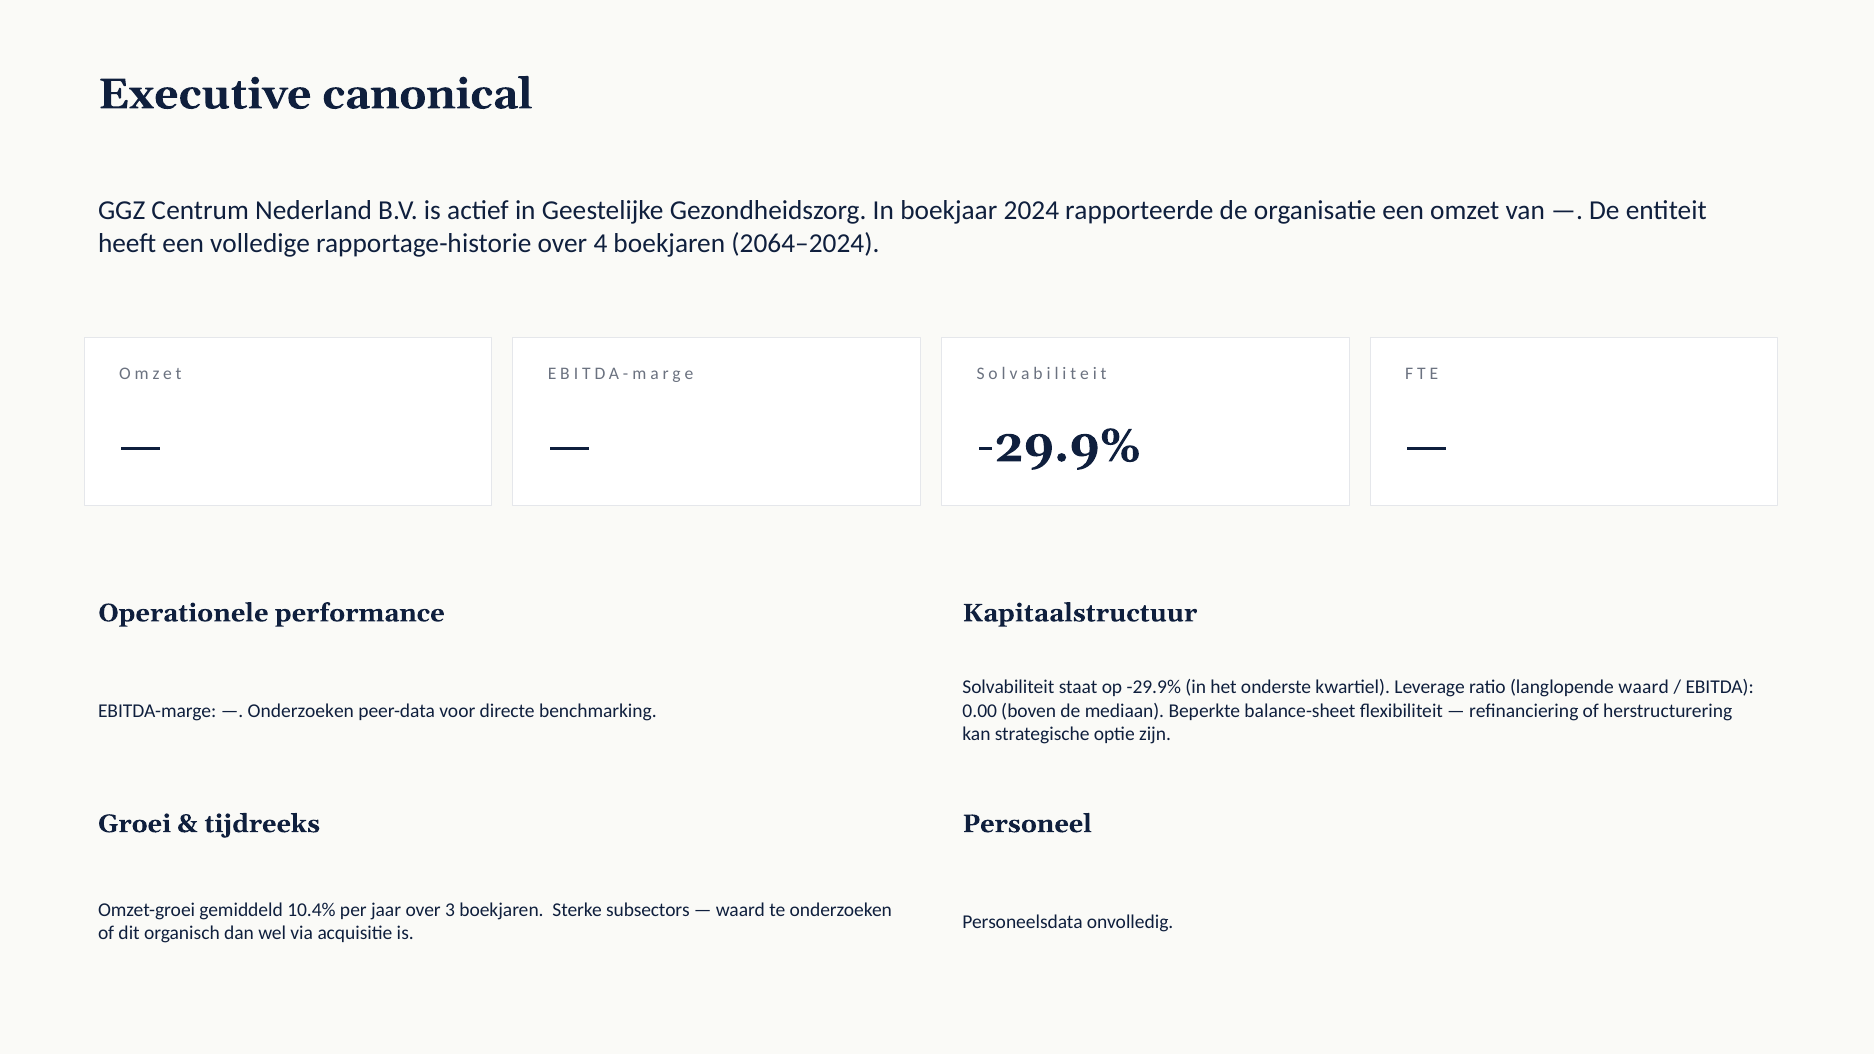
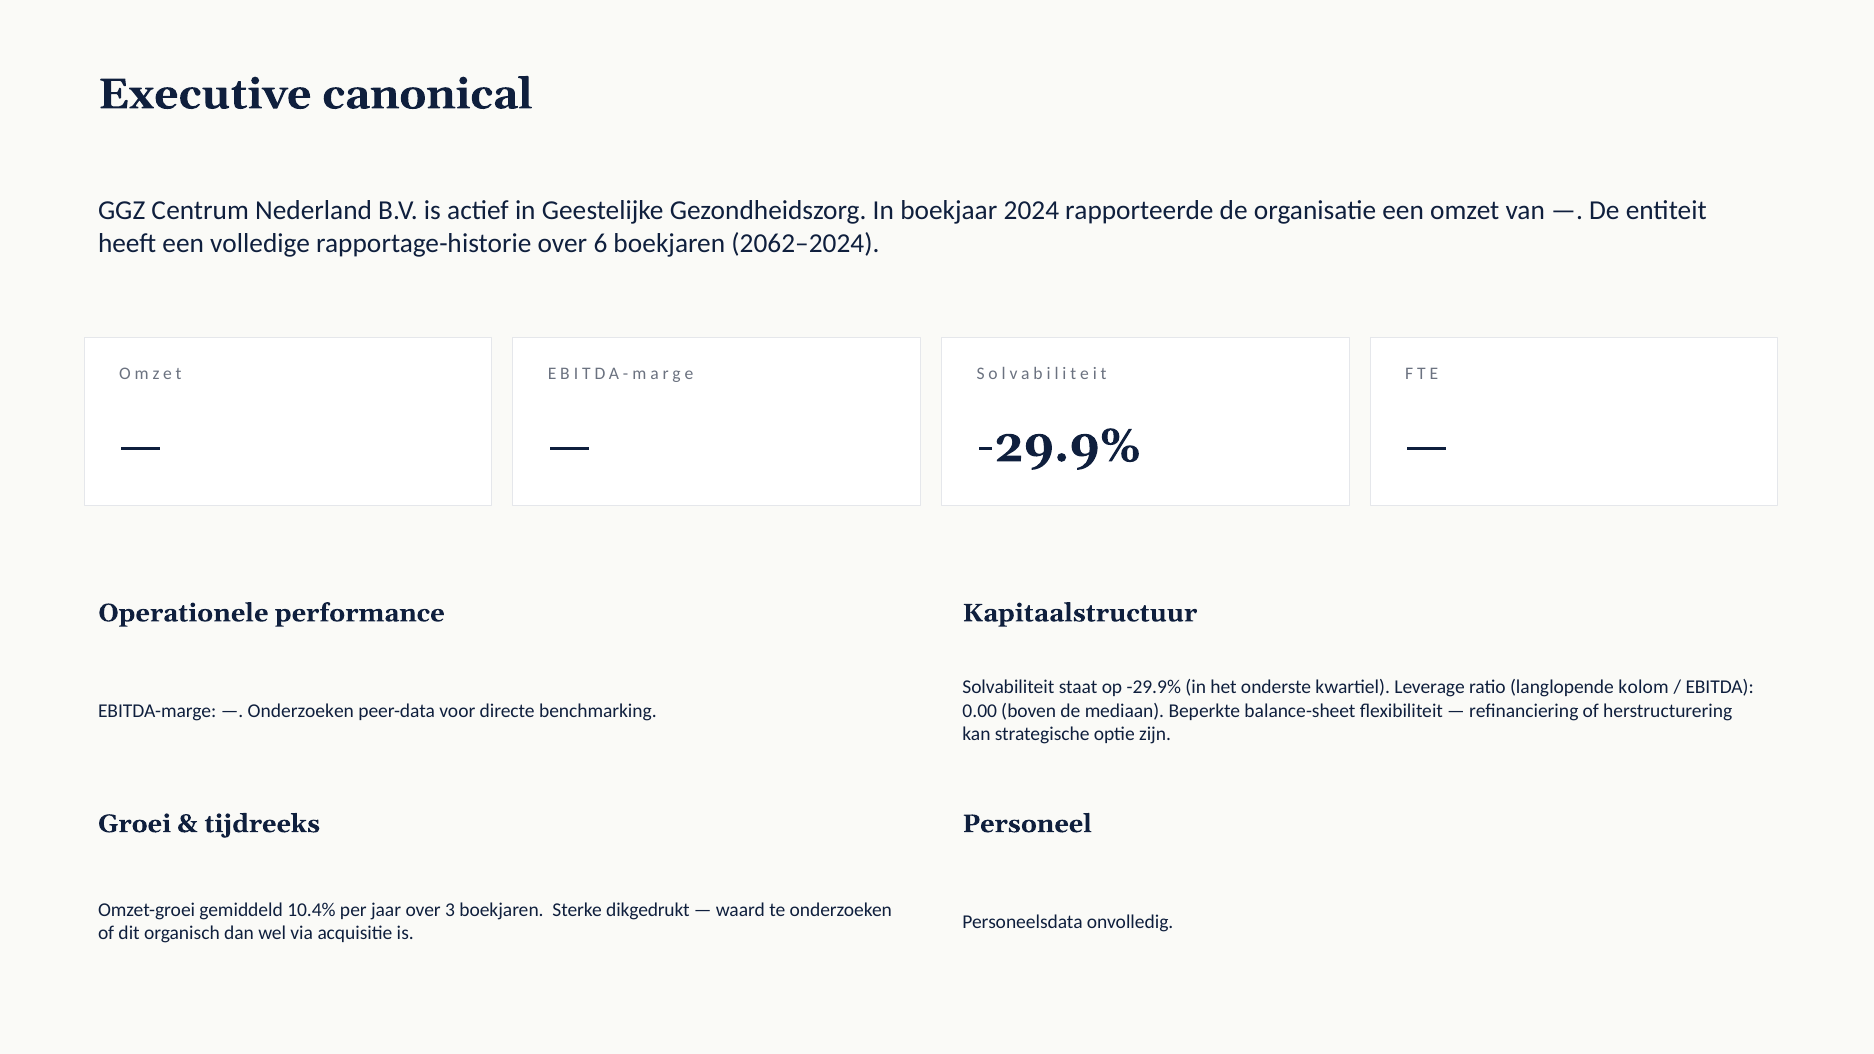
4: 4 -> 6 (600, 243)
2064–2024: 2064–2024 -> 2062–2024 (805, 243)
langlopende waard: waard -> kolom (1644, 688)
subsectors: subsectors -> dikgedrukt (648, 910)
